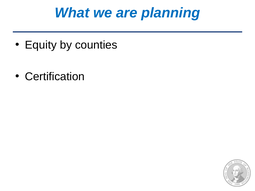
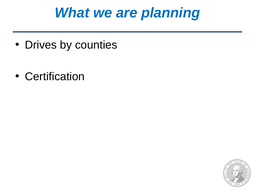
Equity: Equity -> Drives (41, 45)
